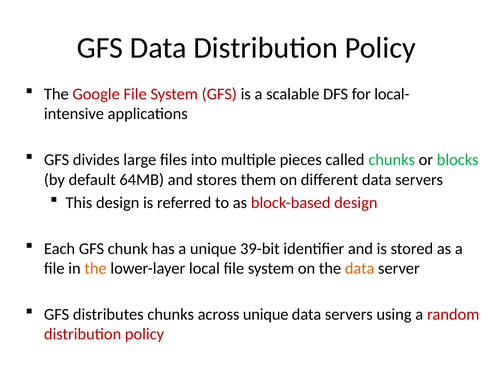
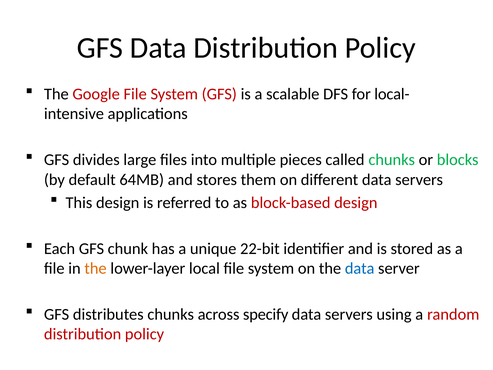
39-bit: 39-bit -> 22-bit (260, 248)
data colour: orange -> blue (360, 268)
across unique: unique -> specify (266, 314)
